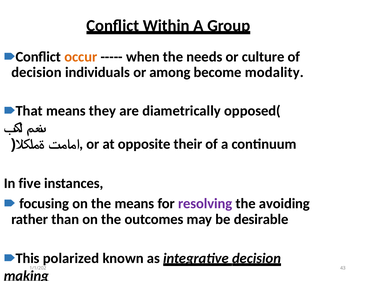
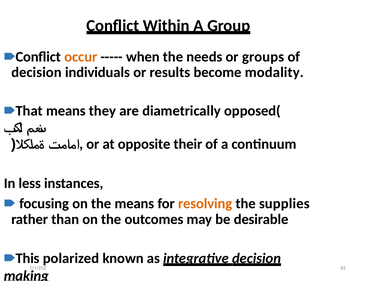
culture: culture -> groups (263, 57)
among: among -> results (170, 73)
five: five -> less (30, 184)
resolving colour: purple -> orange (205, 204)
avoiding: avoiding -> supplies (284, 204)
